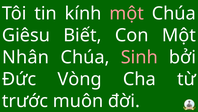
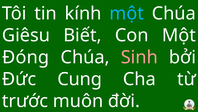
một colour: pink -> light blue (127, 13)
Nhân: Nhân -> Đóng (26, 57)
Vòng: Vòng -> Cung (80, 79)
